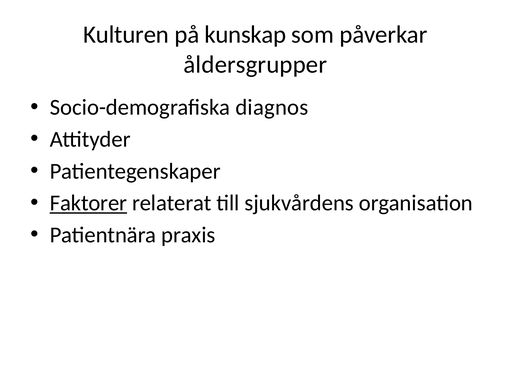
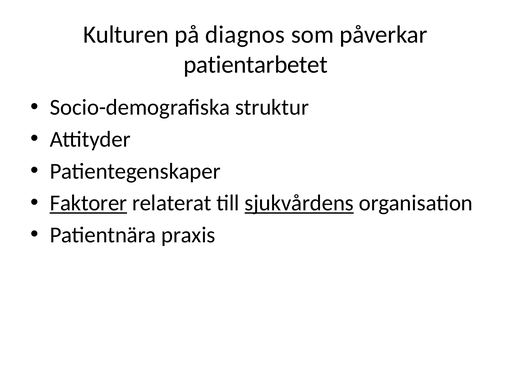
kunskap: kunskap -> diagnos (245, 35)
åldersgrupper: åldersgrupper -> patientarbetet (256, 64)
diagnos: diagnos -> struktur (272, 107)
sjukvårdens underline: none -> present (299, 203)
